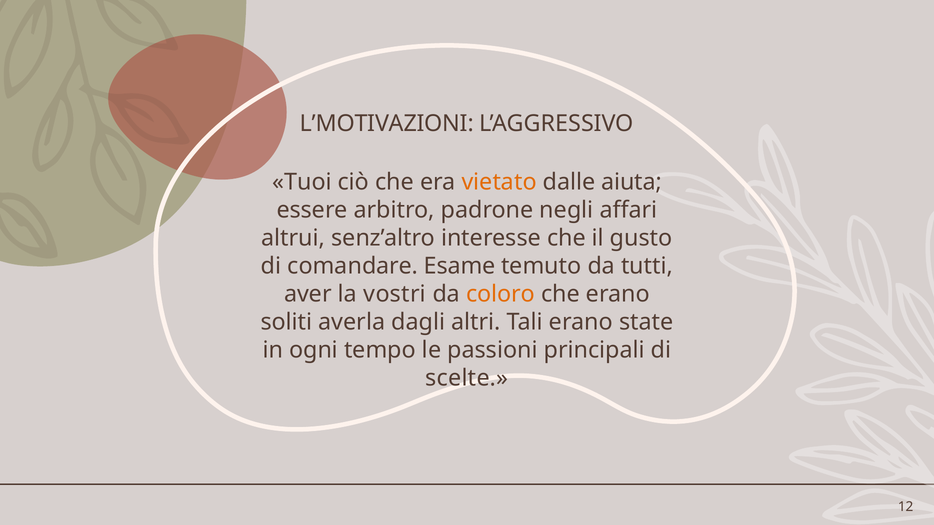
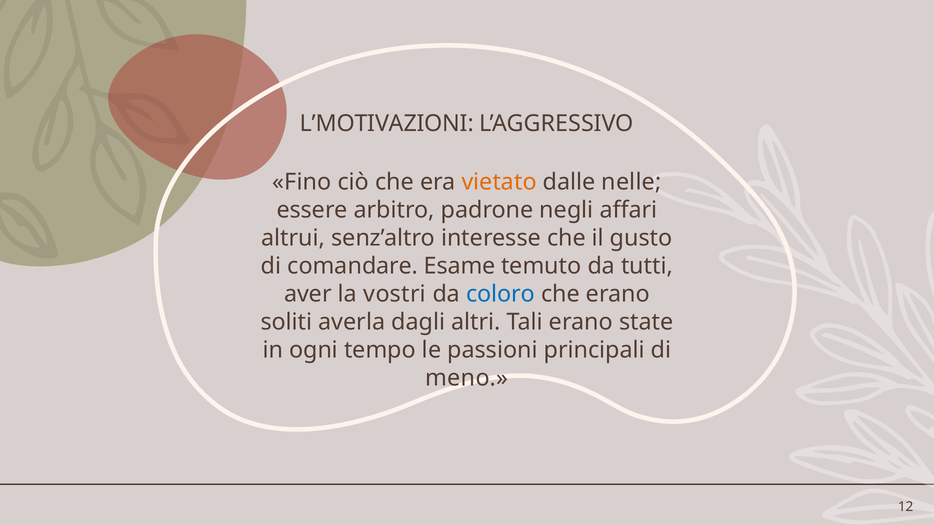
Tuoi: Tuoi -> Fino (302, 182)
aiuta: aiuta -> nelle (631, 182)
coloro colour: orange -> blue (501, 294)
scelte: scelte -> meno (467, 378)
